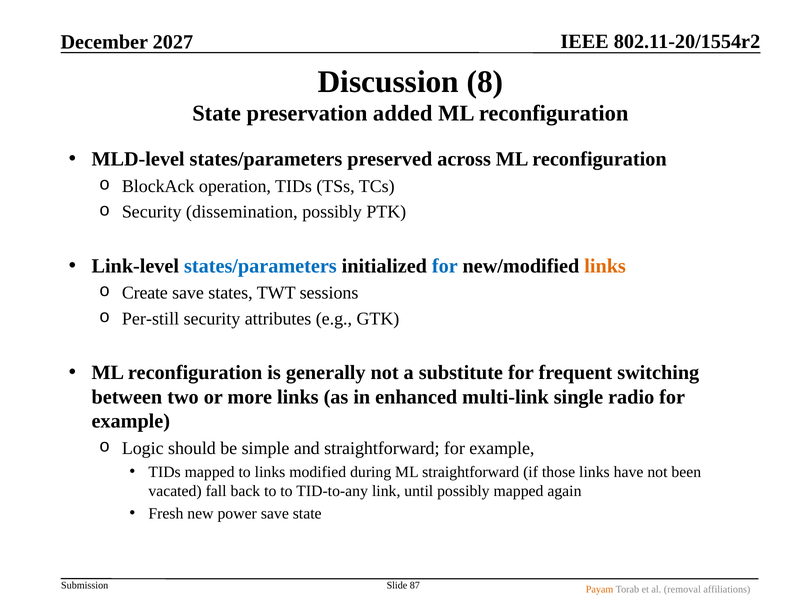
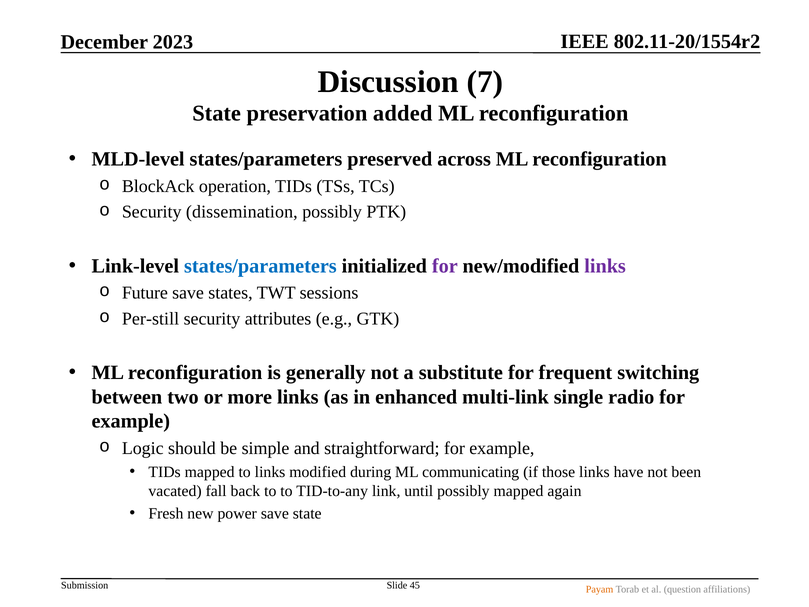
2027: 2027 -> 2023 (173, 42)
8: 8 -> 7 (485, 82)
for colour: blue -> purple (445, 266)
links colour: orange -> purple (605, 266)
Create: Create -> Future (145, 293)
ML straightforward: straightforward -> communicating (471, 472)
87: 87 -> 45 (415, 585)
removal: removal -> question (682, 589)
